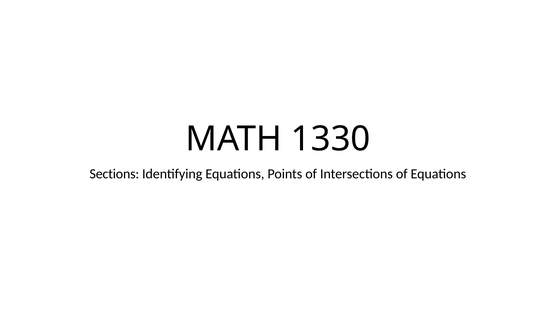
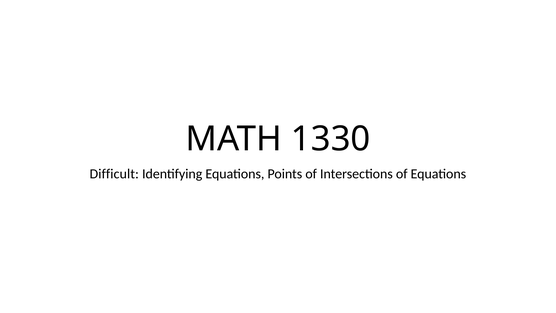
Sections: Sections -> Difficult (114, 174)
